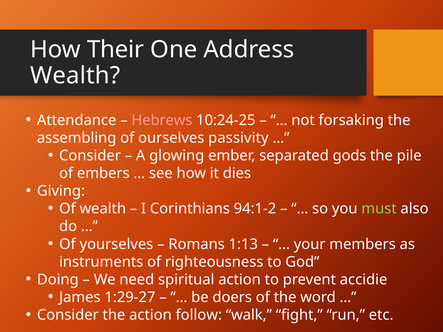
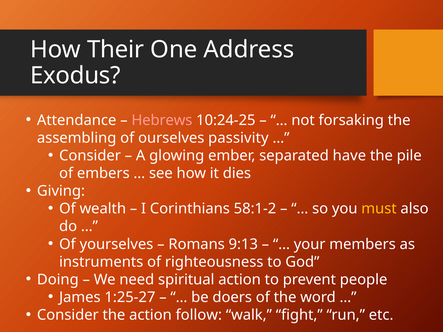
Wealth: Wealth -> Exodus (75, 75)
gods: gods -> have (349, 156)
94:1-2: 94:1-2 -> 58:1-2 (255, 209)
must colour: light green -> yellow (379, 209)
1:13: 1:13 -> 9:13 (243, 244)
accidie: accidie -> people (364, 280)
1:29-27: 1:29-27 -> 1:25-27 (130, 297)
